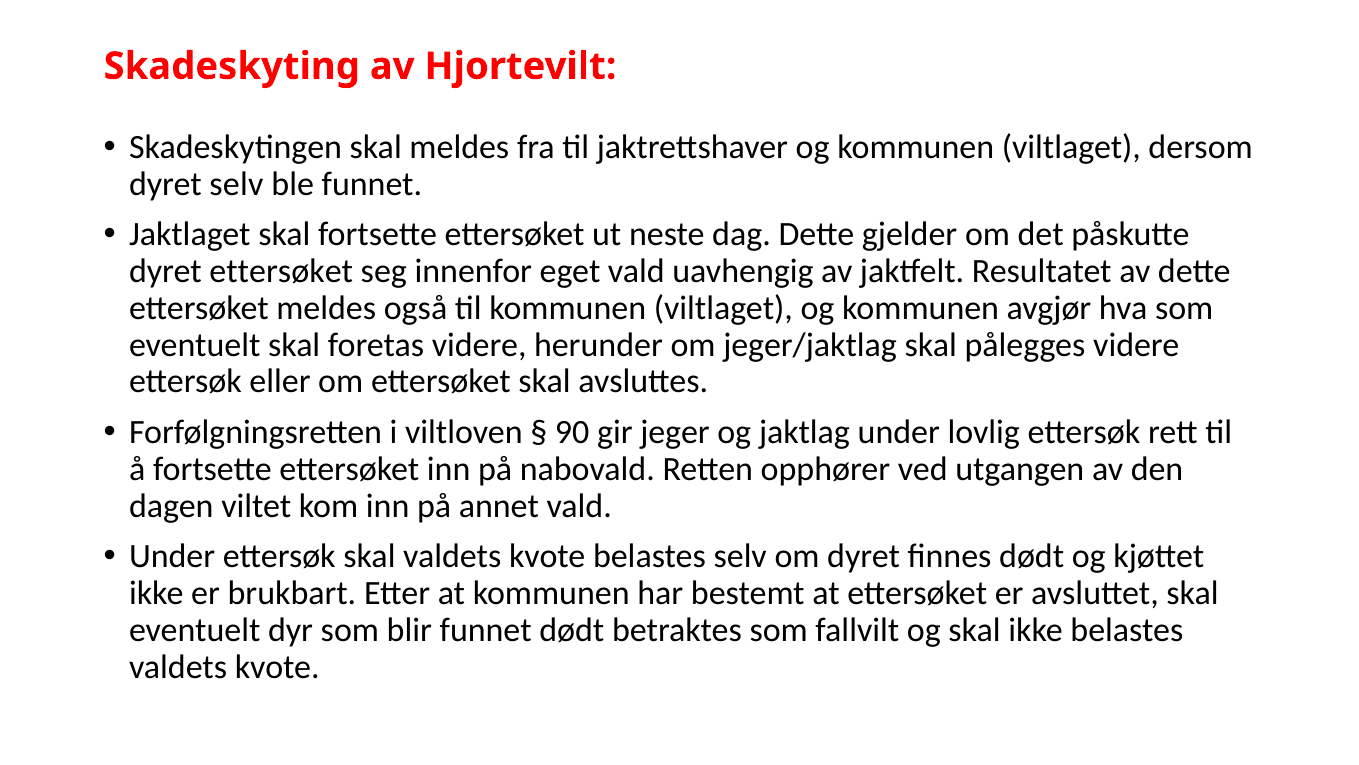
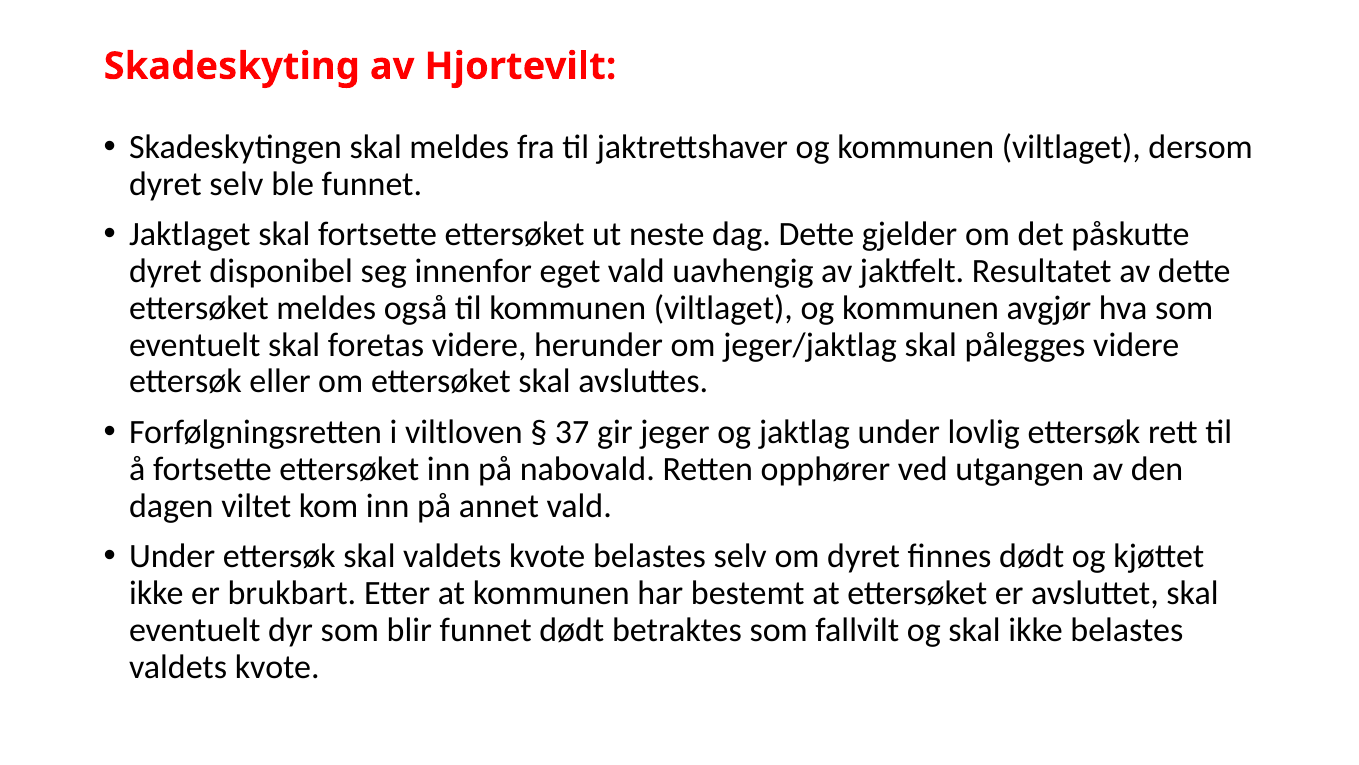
dyret ettersøket: ettersøket -> disponibel (281, 271)
90: 90 -> 37 (572, 432)
